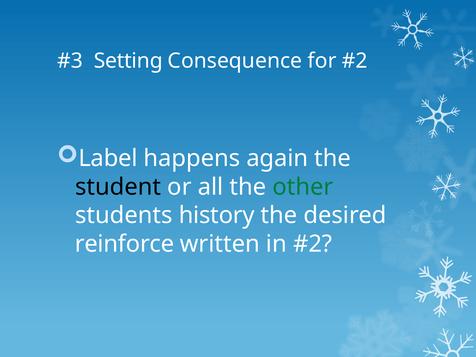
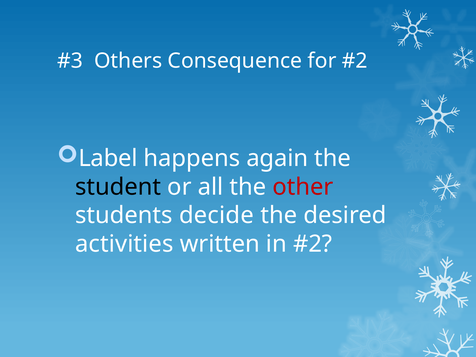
Setting: Setting -> Others (128, 61)
other colour: green -> red (303, 187)
history: history -> decide (216, 215)
reinforce: reinforce -> activities (124, 244)
